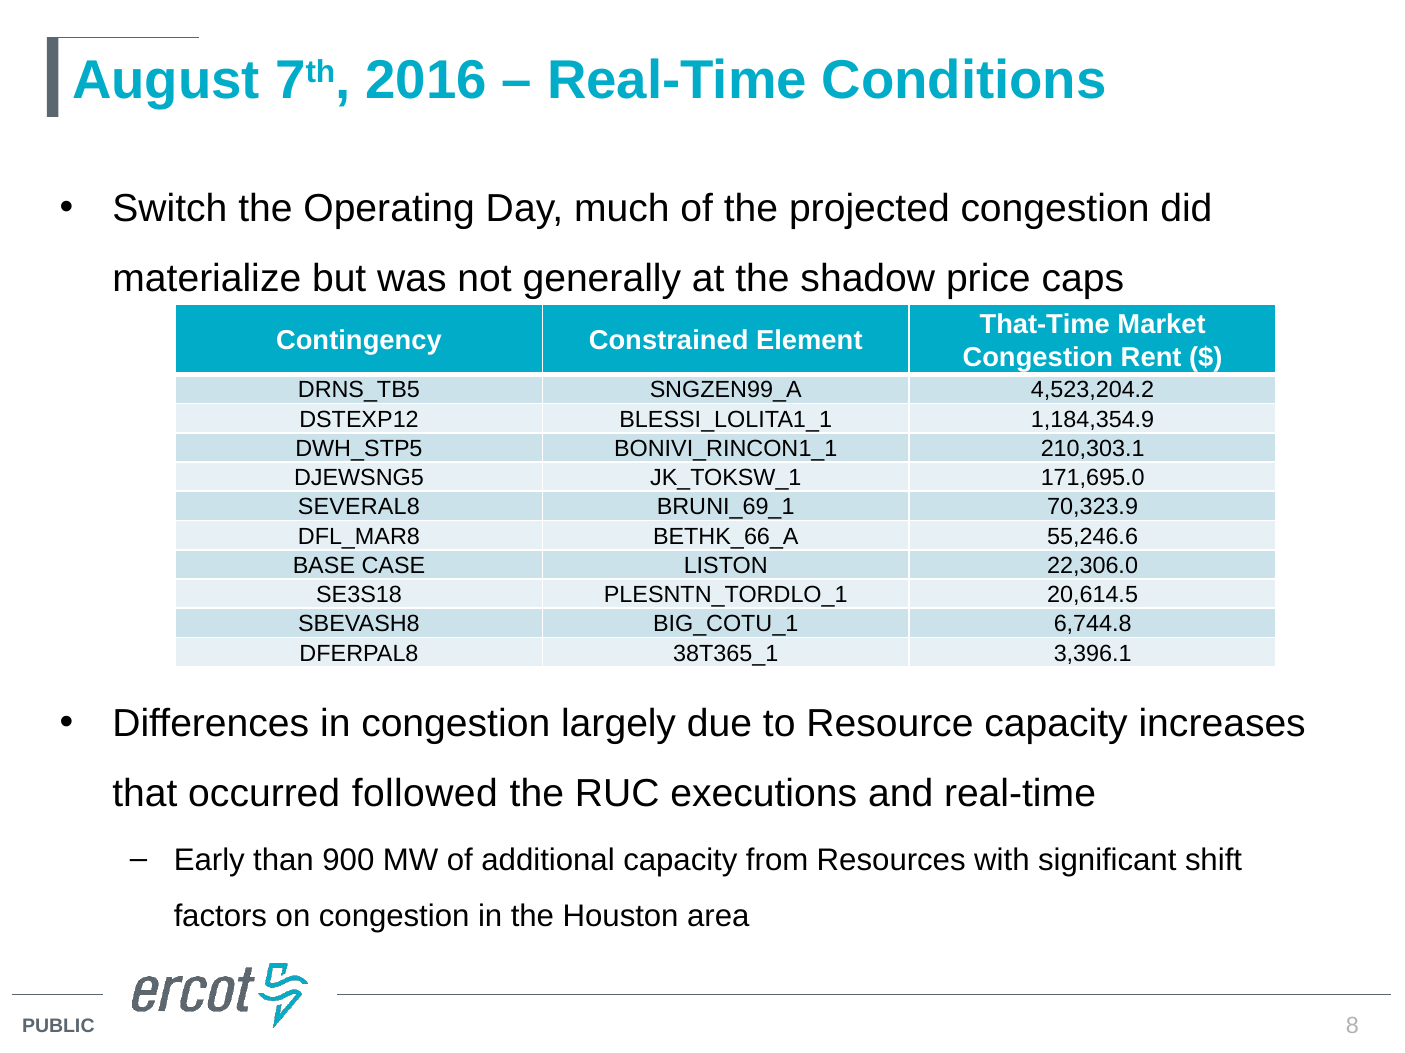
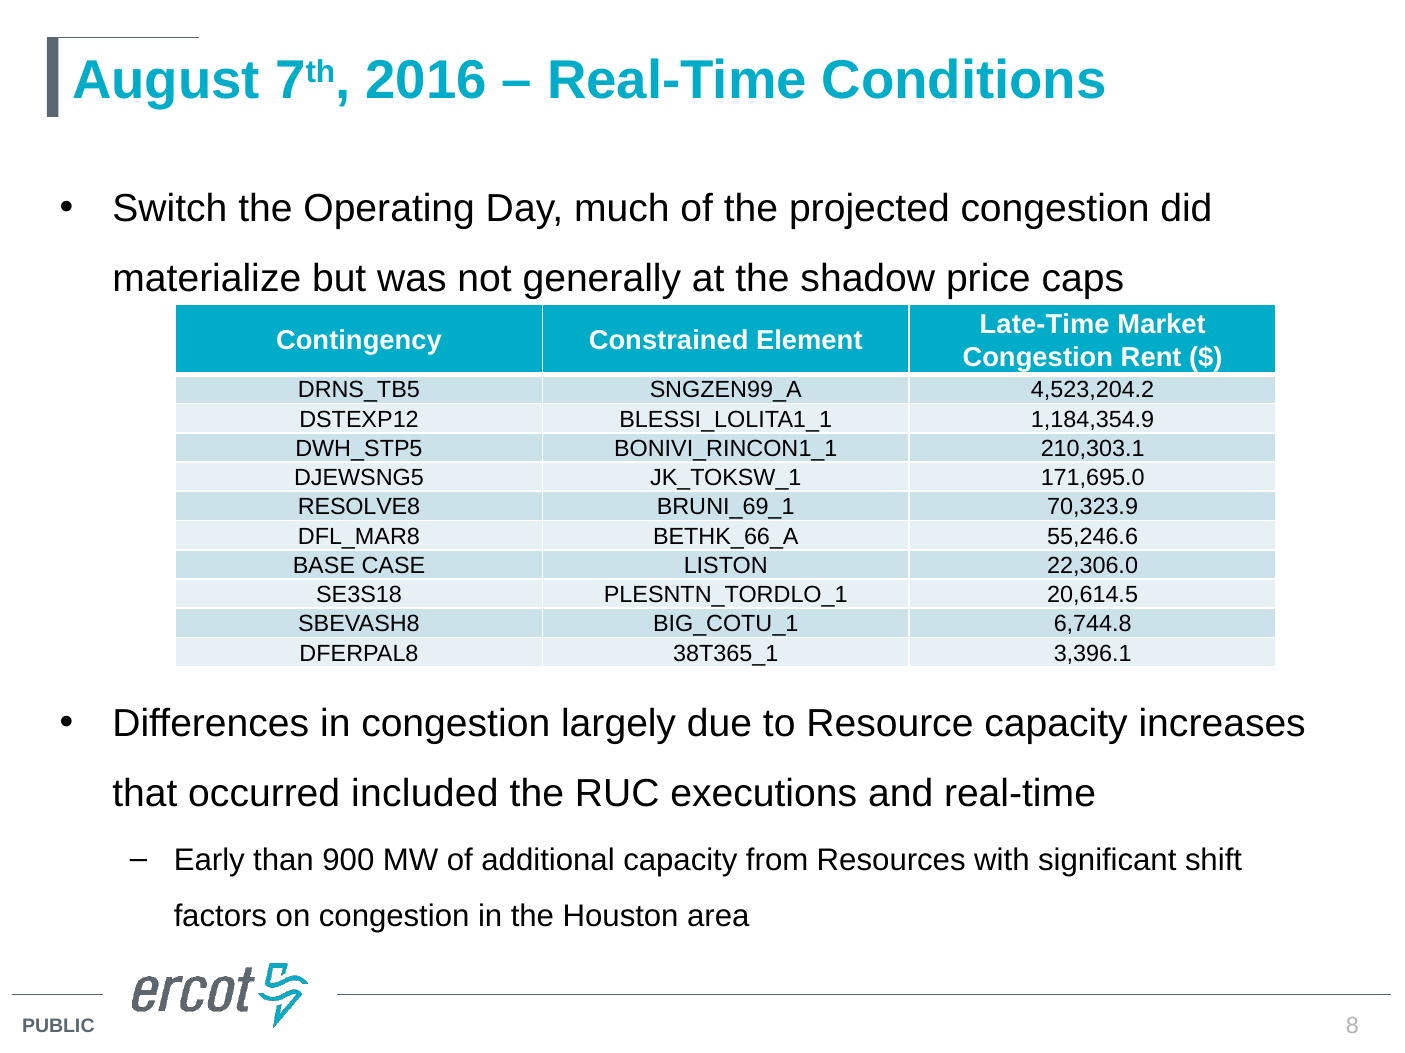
That-Time: That-Time -> Late-Time (1045, 325)
SEVERAL8: SEVERAL8 -> RESOLVE8 (359, 508)
followed: followed -> included (425, 794)
